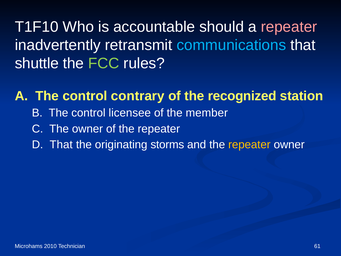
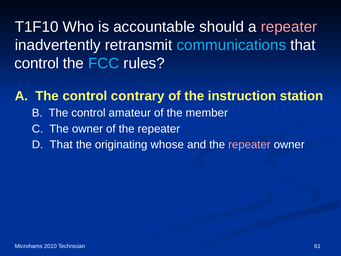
shuttle: shuttle -> control (37, 63)
FCC colour: light green -> light blue (104, 63)
recognized: recognized -> instruction (242, 96)
licensee: licensee -> amateur (130, 113)
storms: storms -> whose (167, 145)
repeater colour: yellow -> pink (249, 145)
